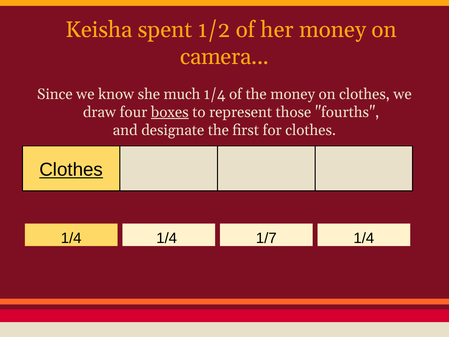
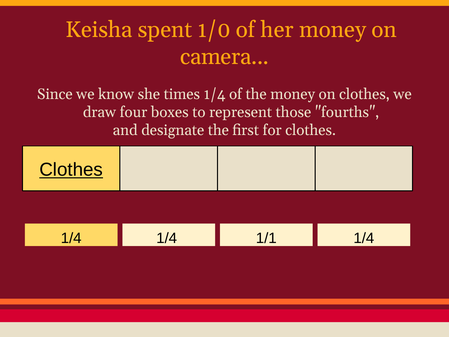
1/2: 1/2 -> 1/0 (214, 30)
much: much -> times (182, 94)
boxes underline: present -> none (170, 112)
1/7: 1/7 -> 1/1 (266, 238)
